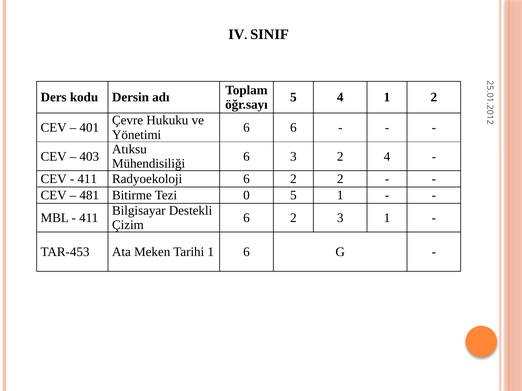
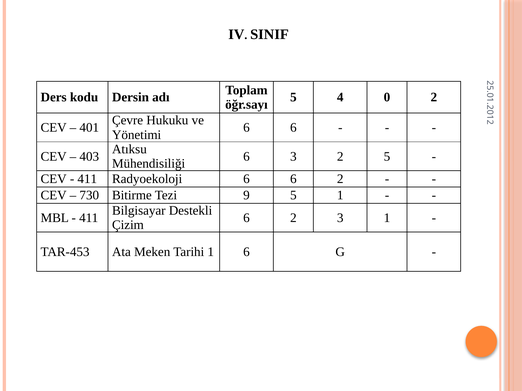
4 1: 1 -> 0 (387, 97)
3 2 4: 4 -> 5 (387, 157)
Radyoekoloji 6 2: 2 -> 6 (293, 179)
481: 481 -> 730 (89, 195)
Tezi 0: 0 -> 9 (246, 195)
